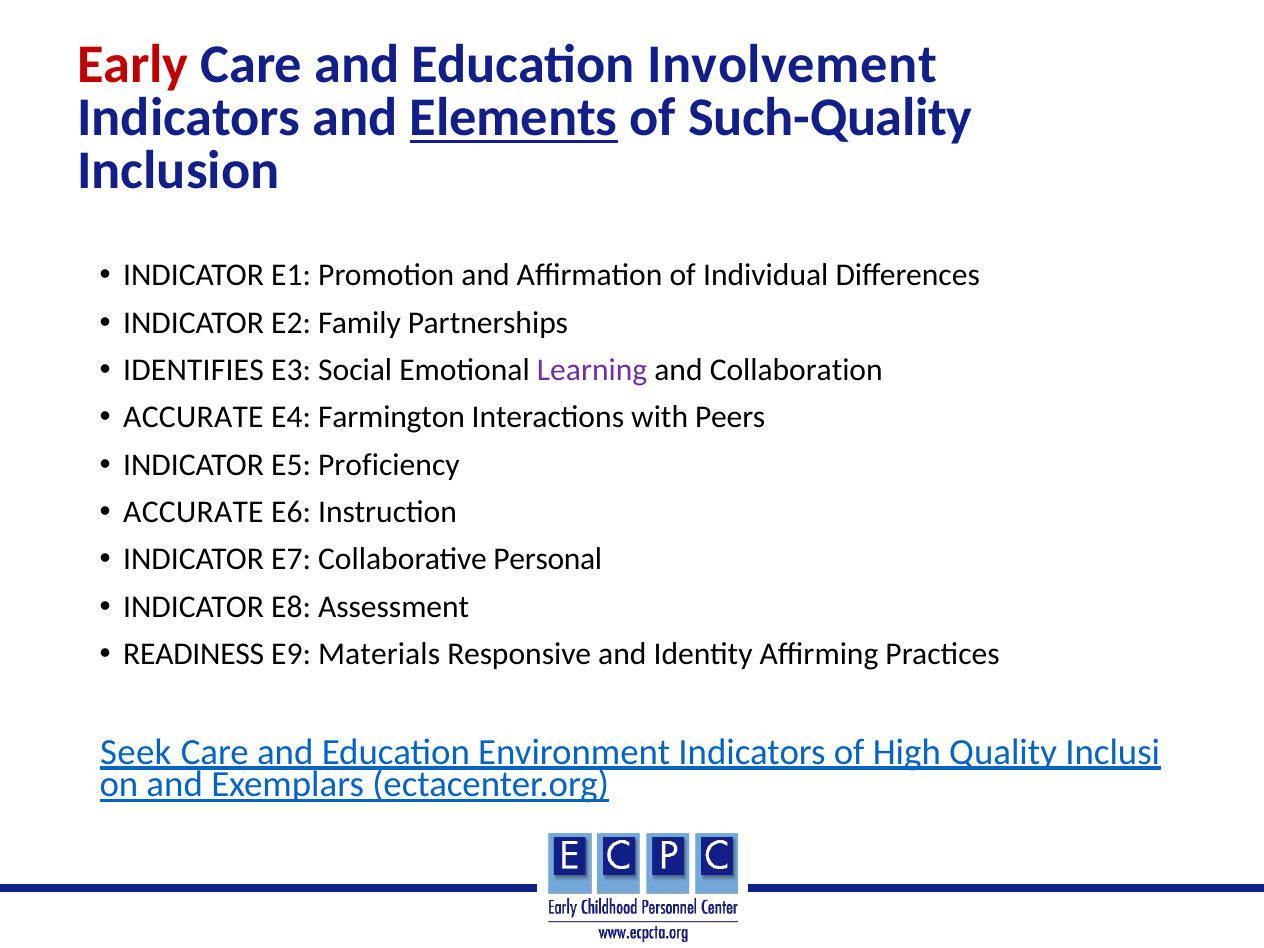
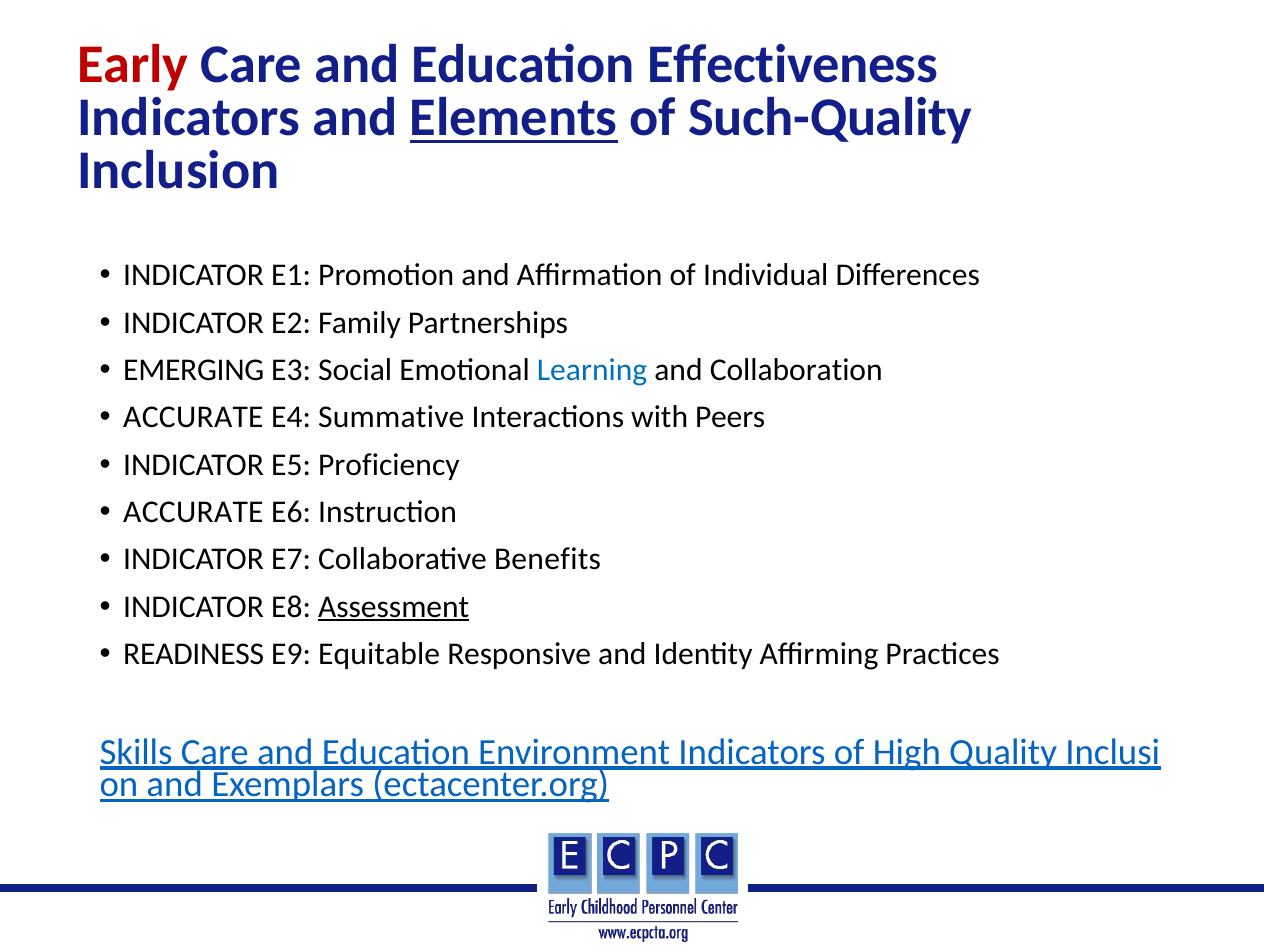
Involvement: Involvement -> Effectiveness (793, 65)
IDENTIFIES: IDENTIFIES -> EMERGING (194, 370)
Learning colour: purple -> blue (592, 370)
Farmington: Farmington -> Summative (391, 418)
Personal: Personal -> Benefits (548, 560)
Assessment underline: none -> present (394, 607)
Materials: Materials -> Equitable (379, 654)
Seek: Seek -> Skills (136, 752)
